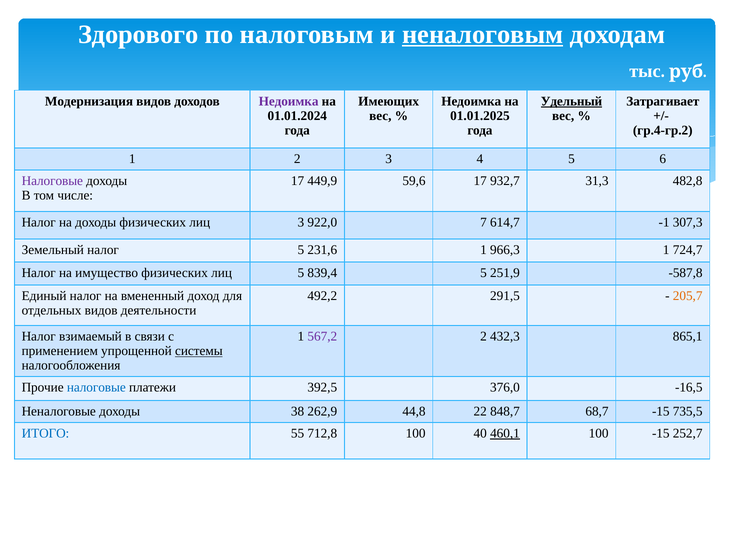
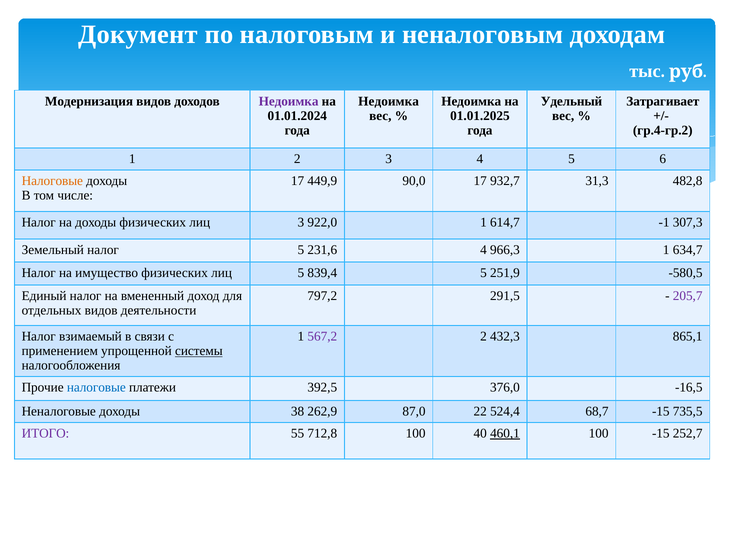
Здорового: Здорового -> Документ (138, 34)
неналоговым underline: present -> none (483, 34)
Имеющих: Имеющих -> Недоимка (389, 101)
Удельный underline: present -> none (572, 101)
Налоговые colour: purple -> orange (52, 181)
59,6: 59,6 -> 90,0 (414, 181)
922,0 7: 7 -> 1 (484, 222)
231,6 1: 1 -> 4 (484, 250)
724,7: 724,7 -> 634,7 (688, 250)
-587,8: -587,8 -> -580,5 (686, 273)
492,2: 492,2 -> 797,2 (322, 296)
205,7 colour: orange -> purple (688, 296)
44,8: 44,8 -> 87,0 (414, 411)
848,7: 848,7 -> 524,4 (505, 411)
ИТОГО colour: blue -> purple (45, 433)
